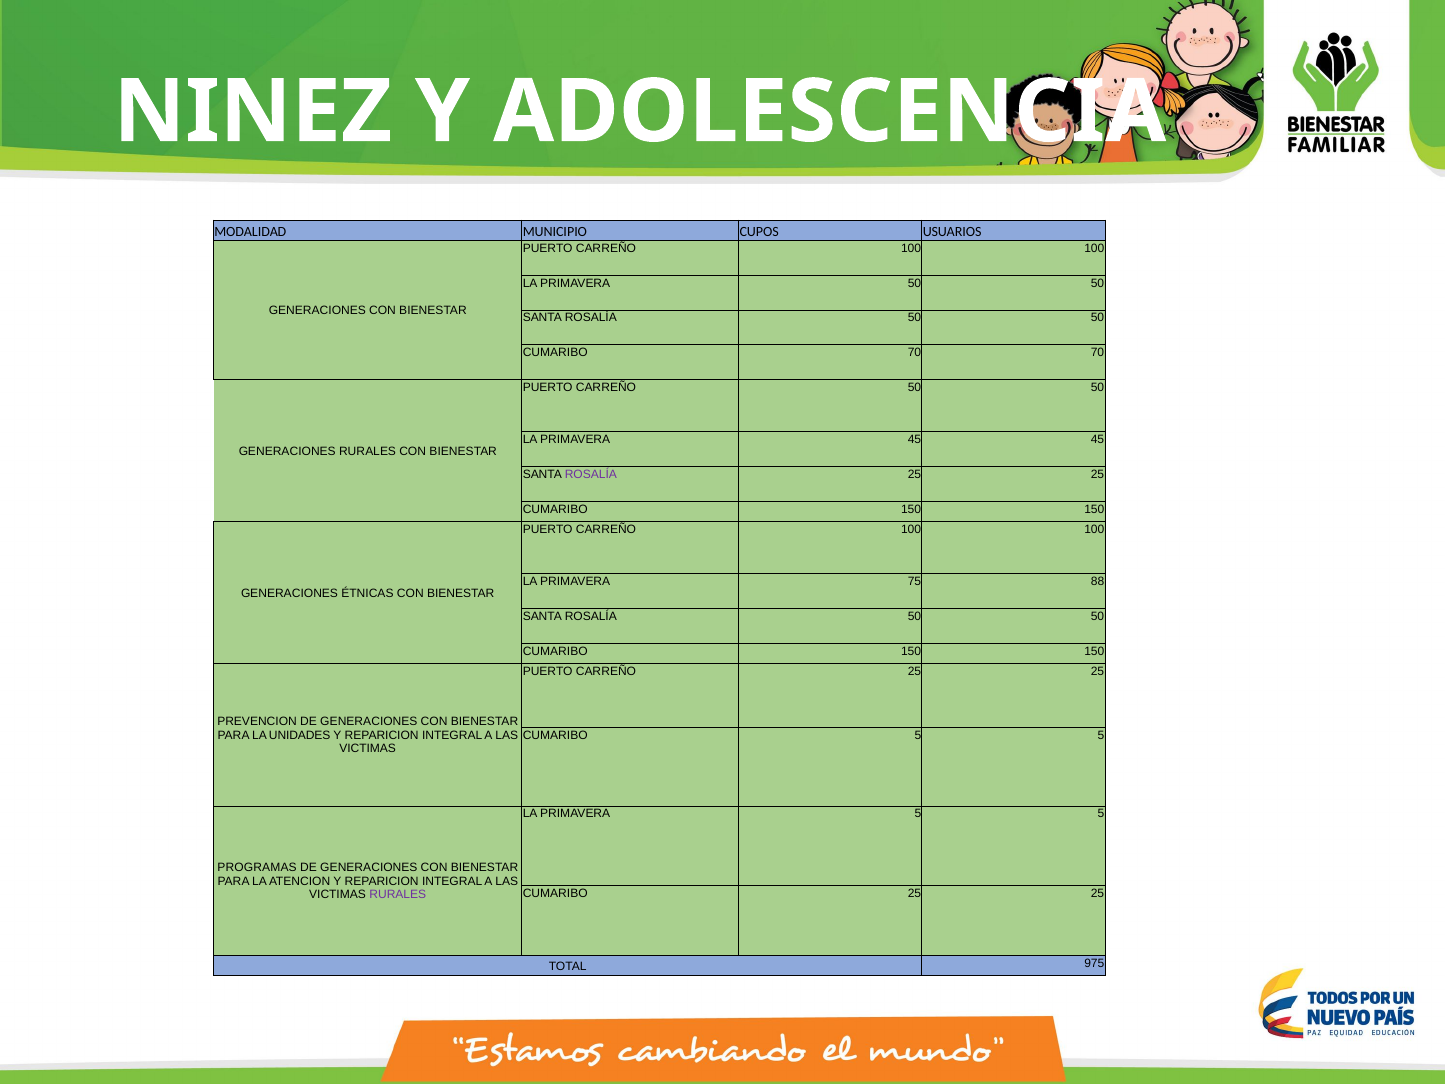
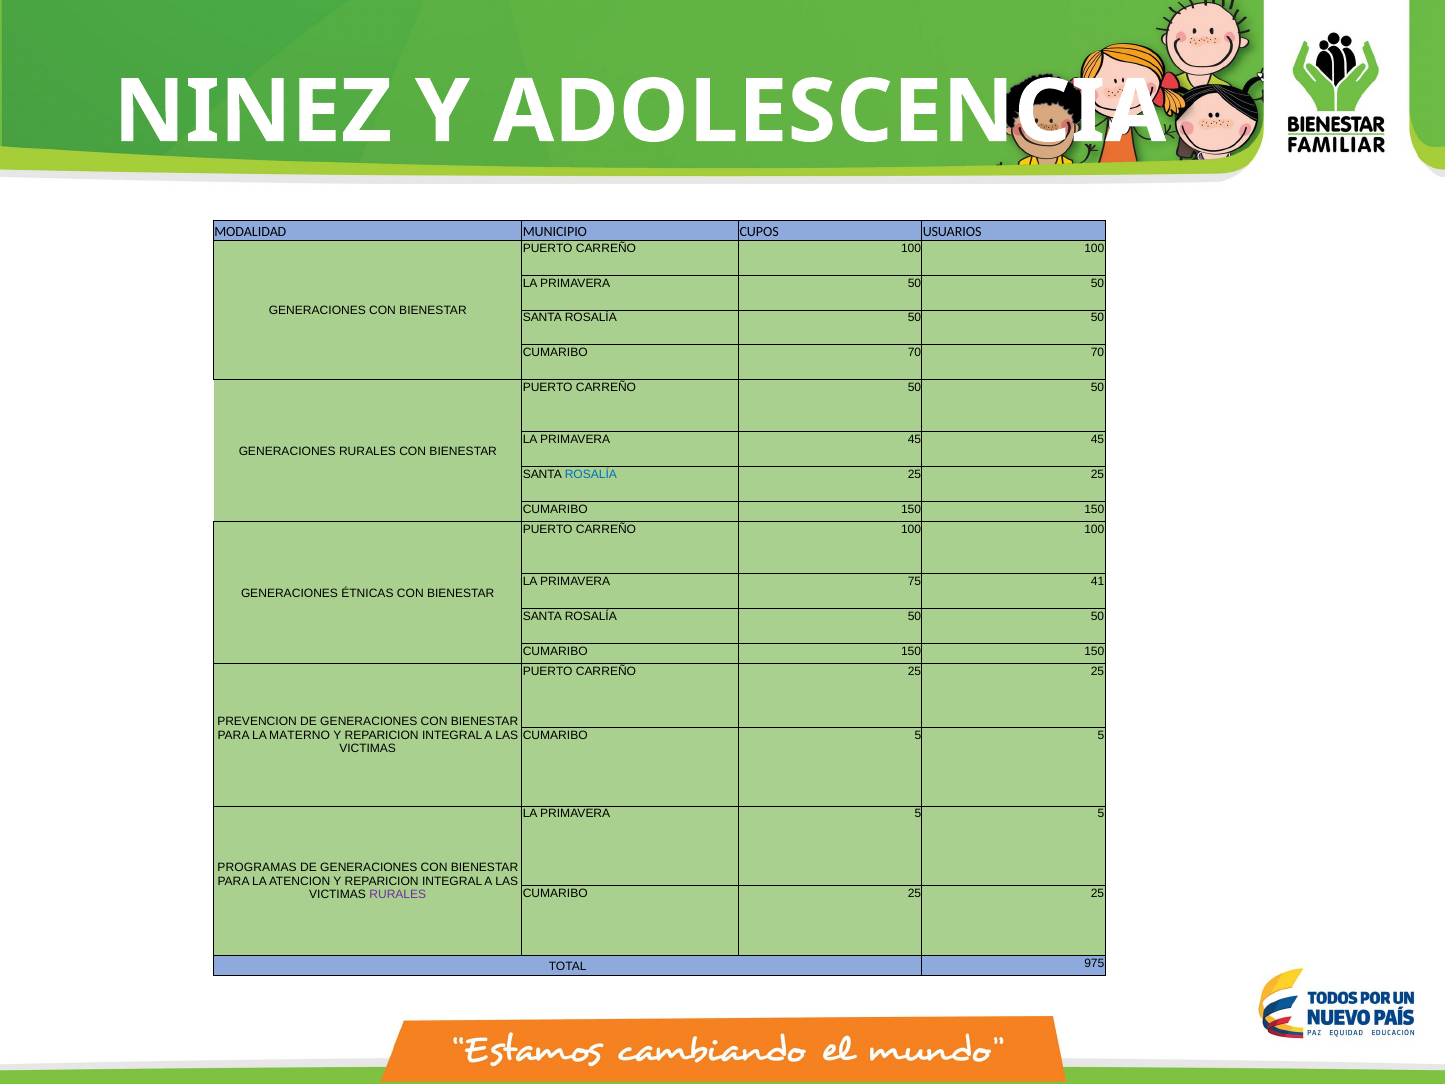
ROSALÍA colour: purple -> blue (591, 474)
88: 88 -> 41 (1098, 582)
UNIDADES: UNIDADES -> MATERNO (300, 735)
